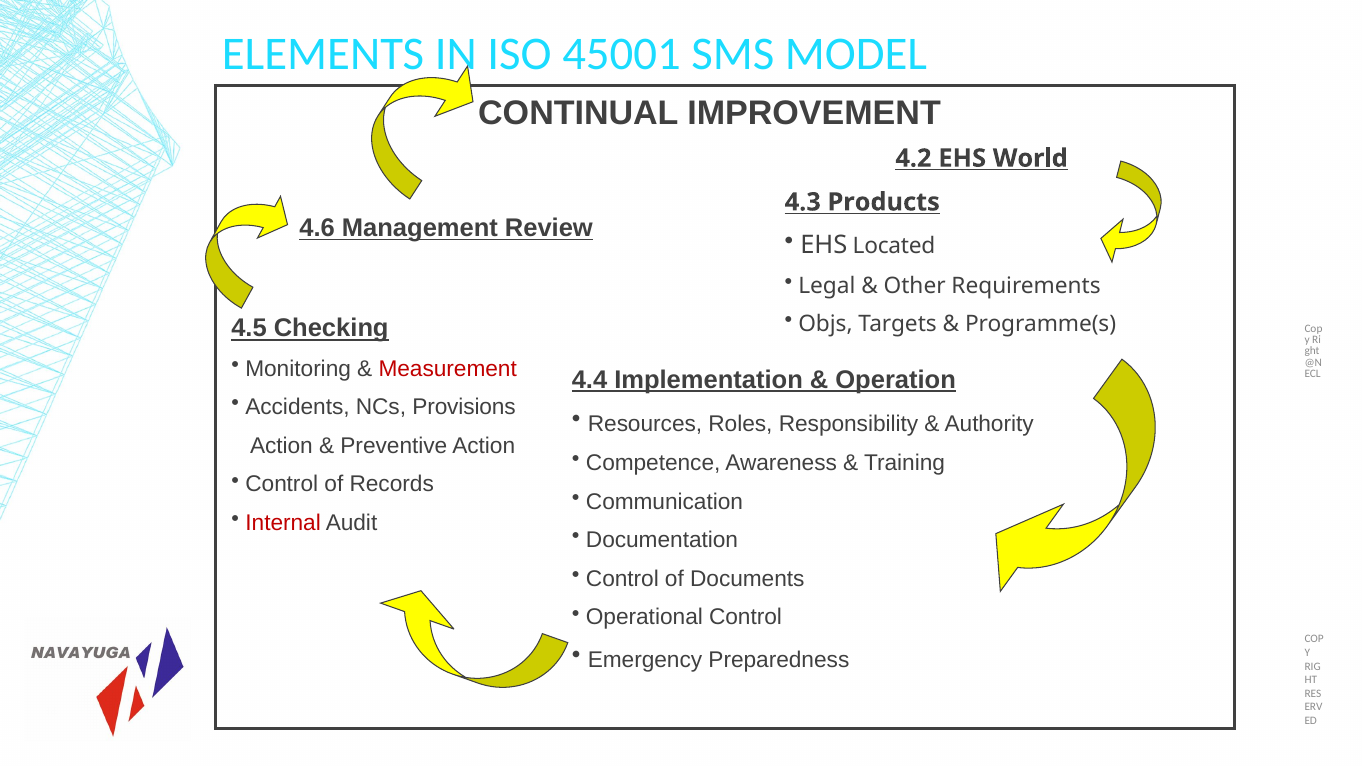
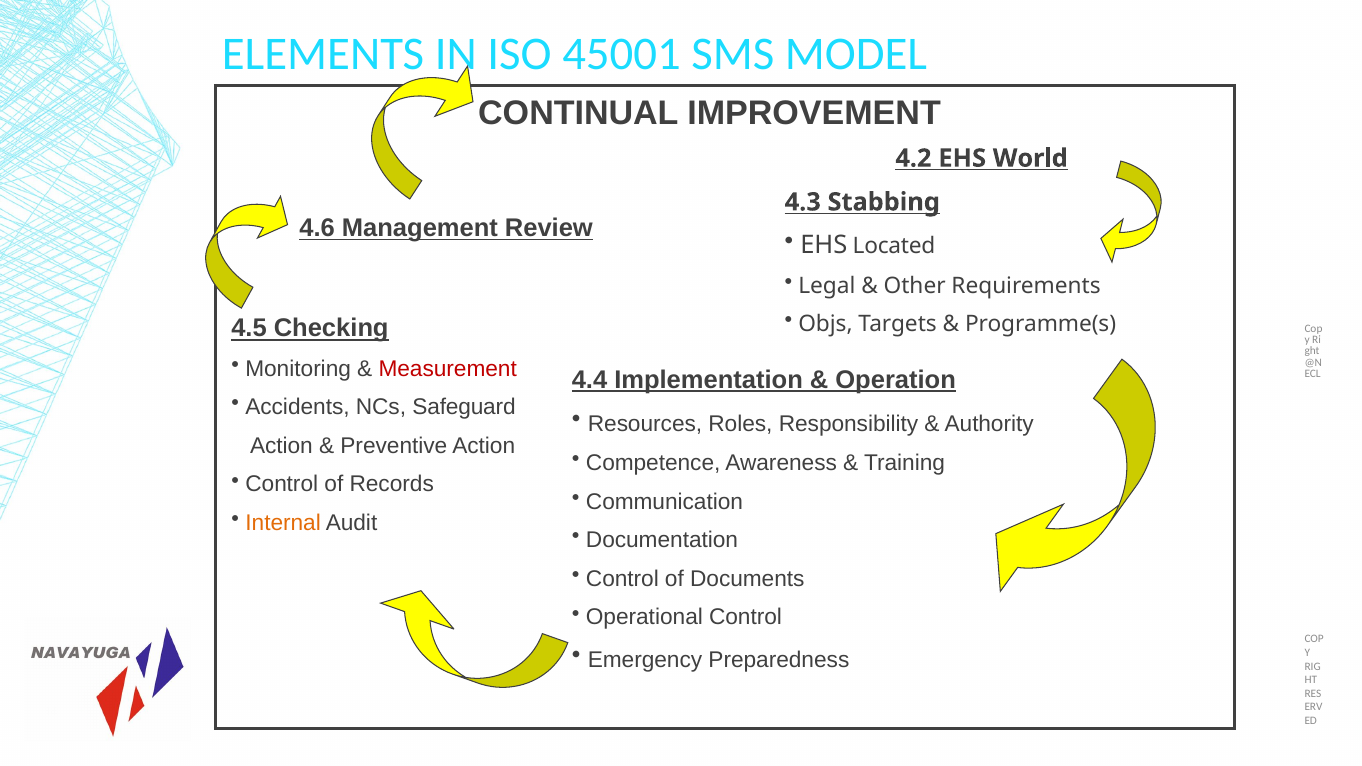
Products: Products -> Stabbing (884, 202)
Provisions: Provisions -> Safeguard (464, 407)
Internal colour: red -> orange (283, 523)
